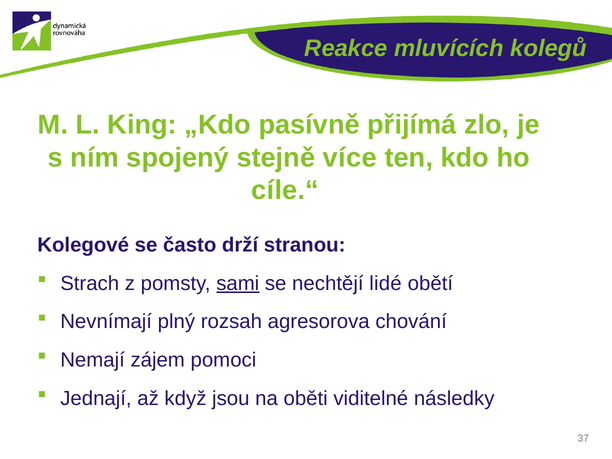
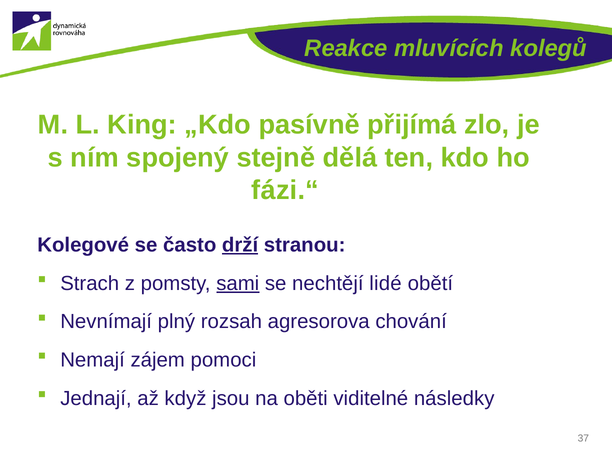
více: více -> dělá (350, 158)
cíle.“: cíle.“ -> fázi.“ (285, 190)
drží underline: none -> present (240, 245)
